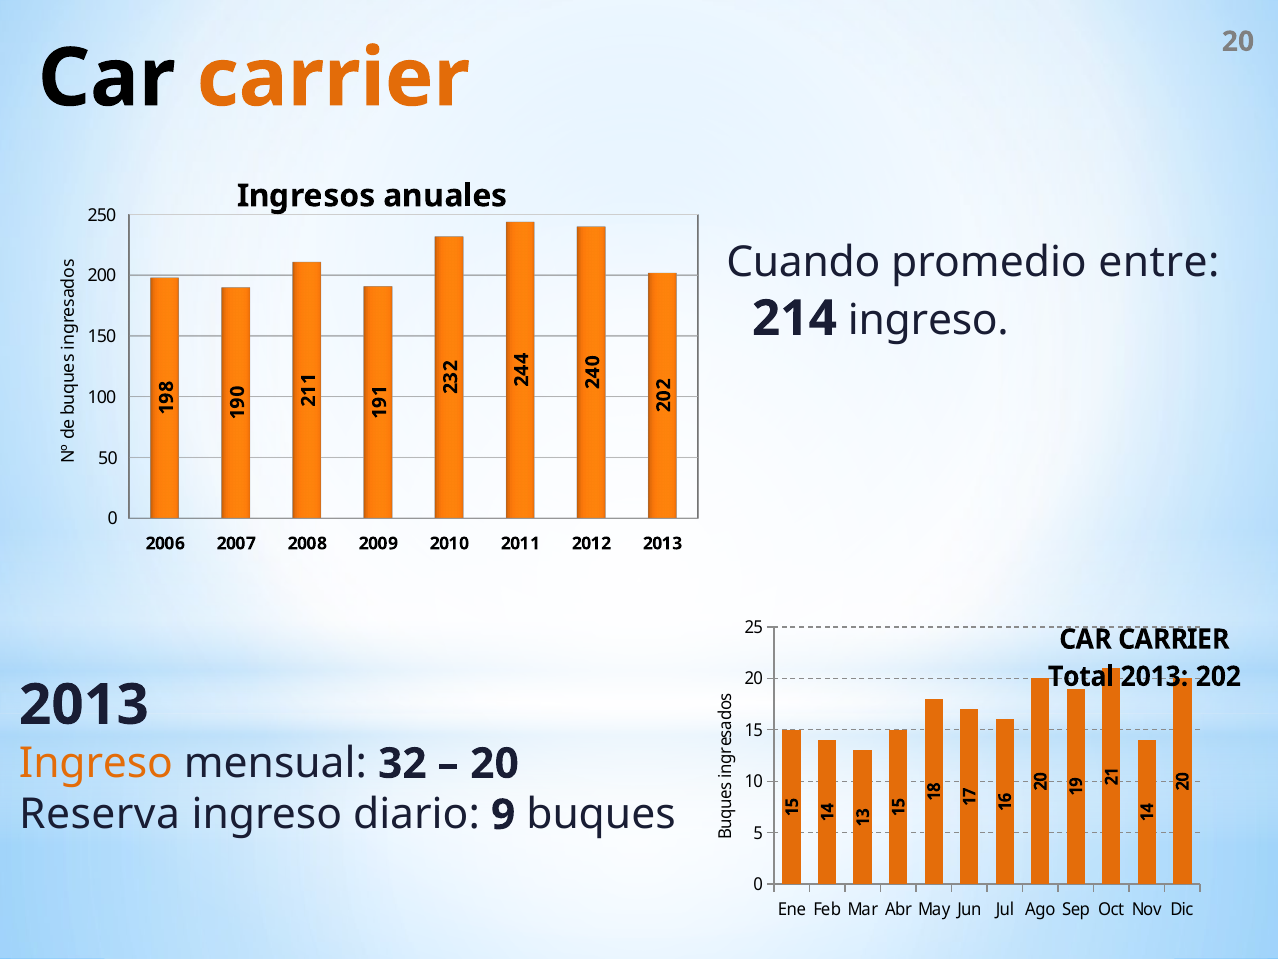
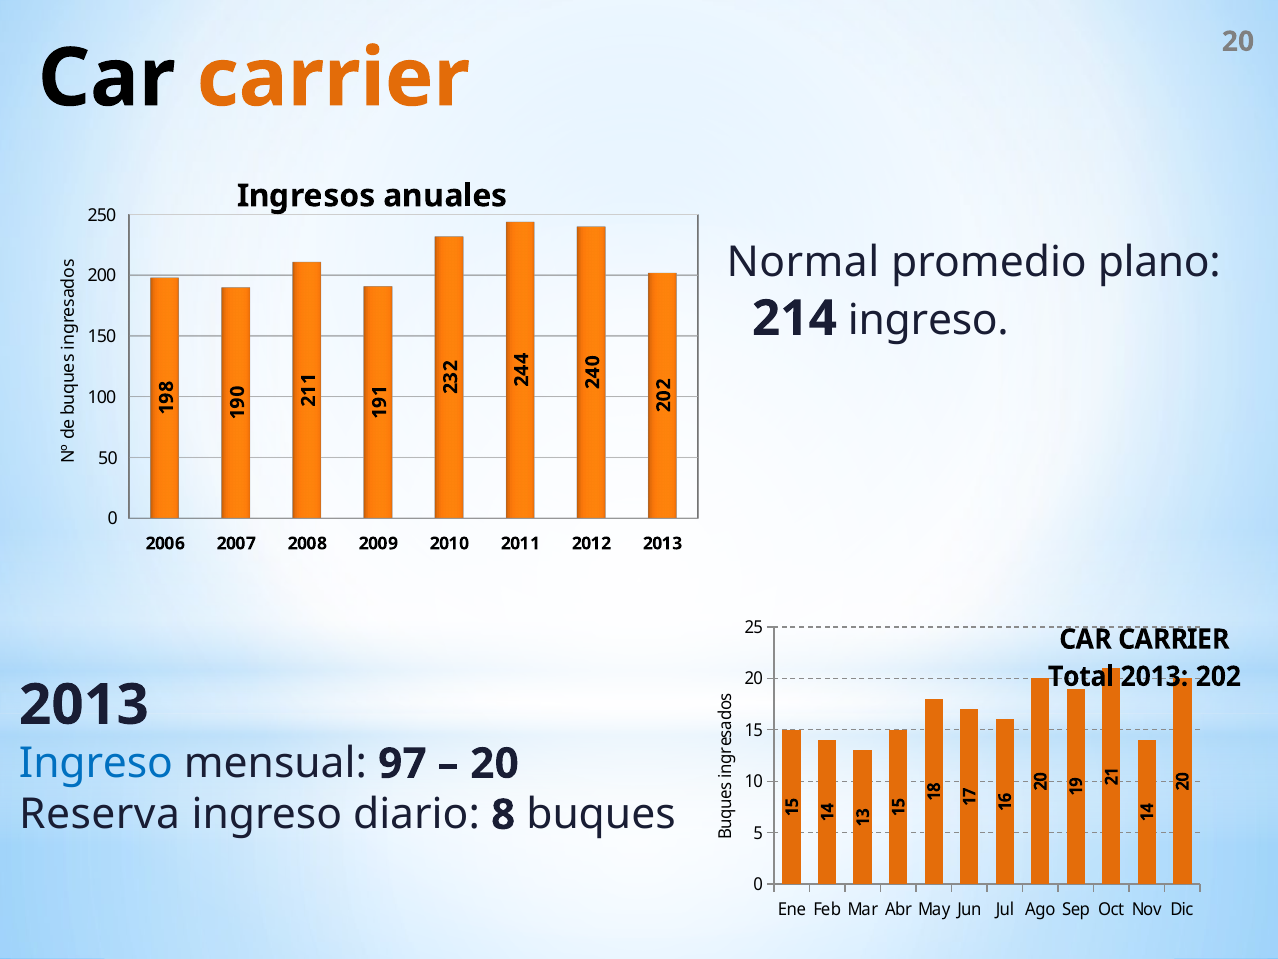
Cuando: Cuando -> Normal (803, 262)
entre: entre -> plano (1159, 262)
Ingreso colour: orange -> blue (96, 763)
32: 32 -> 97 (402, 763)
diario 9: 9 -> 8 (503, 814)
